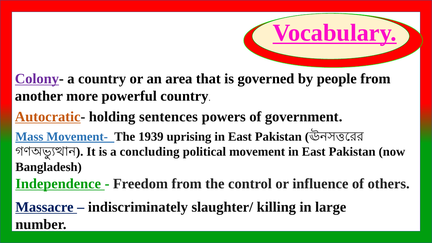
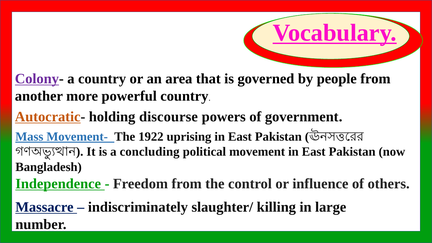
sentences: sentences -> discourse (168, 117)
1939: 1939 -> 1922 (151, 137)
